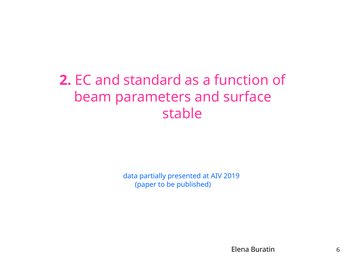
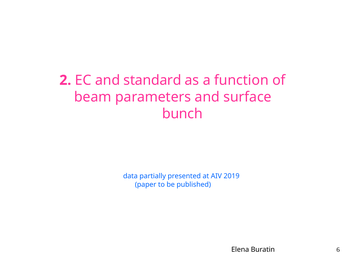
stable: stable -> bunch (182, 114)
